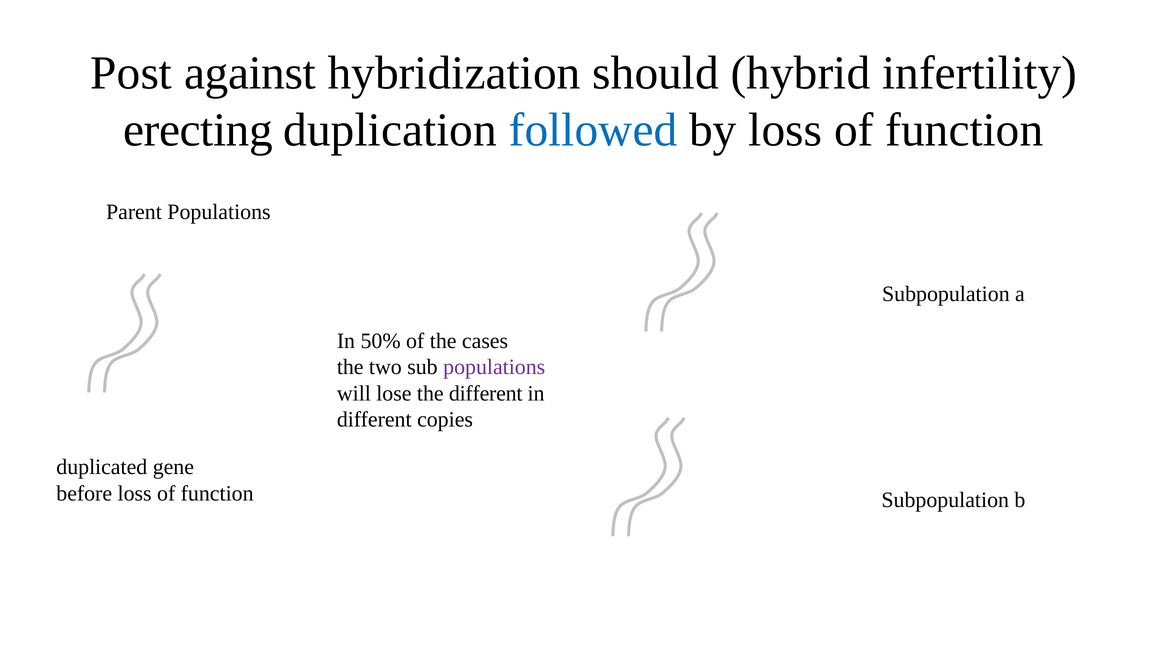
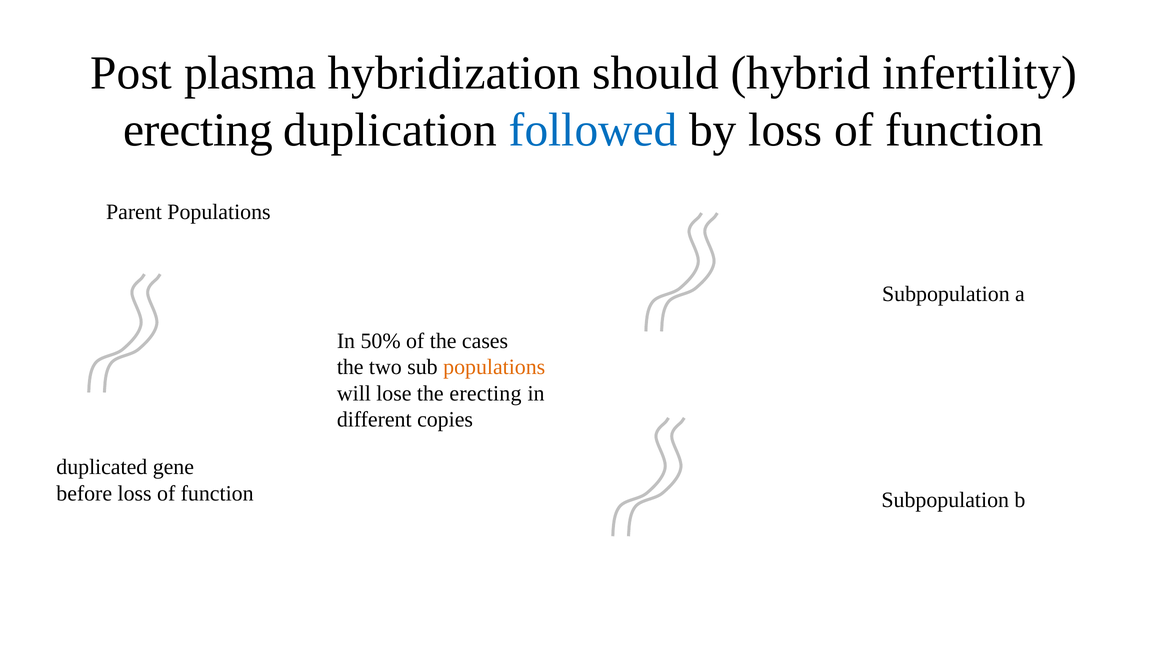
against: against -> plasma (250, 73)
populations colour: purple -> orange (494, 367)
the different: different -> erecting (485, 393)
